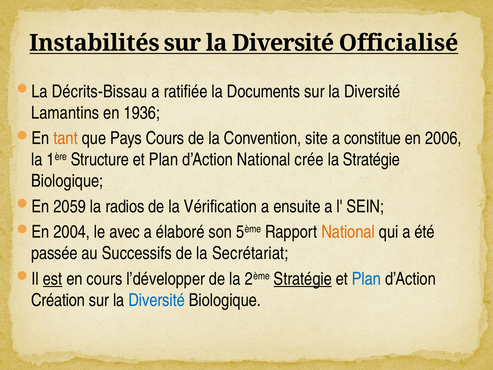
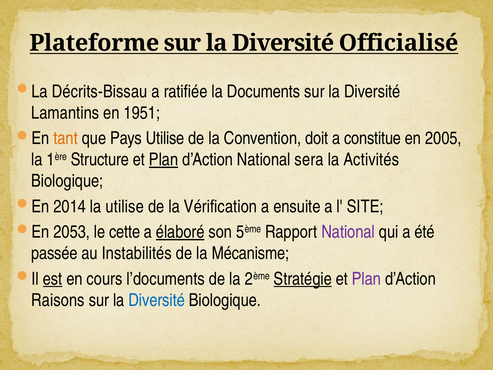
Instabilités: Instabilités -> Plateforme (94, 43)
1936: 1936 -> 1951 (142, 113)
Pays Cours: Cours -> Utilise (165, 138)
site: site -> doit (317, 138)
2006: 2006 -> 2005 (443, 138)
Plan underline: none -> present (164, 160)
crée: crée -> sera (309, 160)
la Stratégie: Stratégie -> Activités (371, 160)
2059: 2059 -> 2014 (70, 206)
la radios: radios -> utilise (125, 206)
SEIN: SEIN -> SITE (365, 206)
2004: 2004 -> 2053 (72, 232)
avec: avec -> cette (125, 232)
élaboré underline: none -> present (180, 232)
National colour: orange -> purple (348, 232)
Successifs: Successifs -> Instabilités (137, 253)
Secrétariat: Secrétariat -> Mécanisme (250, 253)
l’développer: l’développer -> l’documents (166, 279)
Plan colour: blue -> purple (366, 279)
Création: Création -> Raisons (58, 300)
